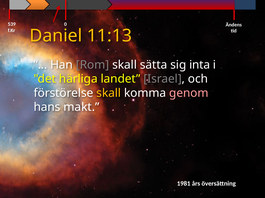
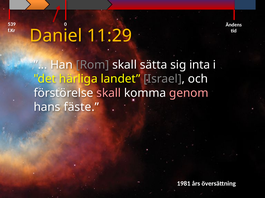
11:13: 11:13 -> 11:29 (109, 36)
skall colour: yellow -> pink (109, 93)
makt: makt -> fäste (81, 107)
